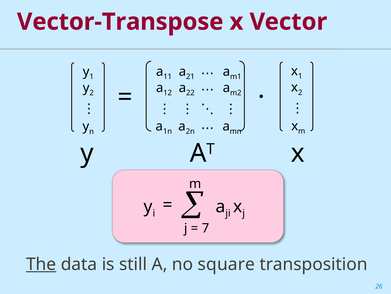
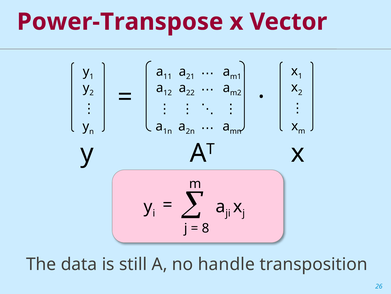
Vector-Transpose: Vector-Transpose -> Power-Transpose (120, 22)
7: 7 -> 8 (206, 228)
The underline: present -> none (41, 264)
square: square -> handle (226, 264)
